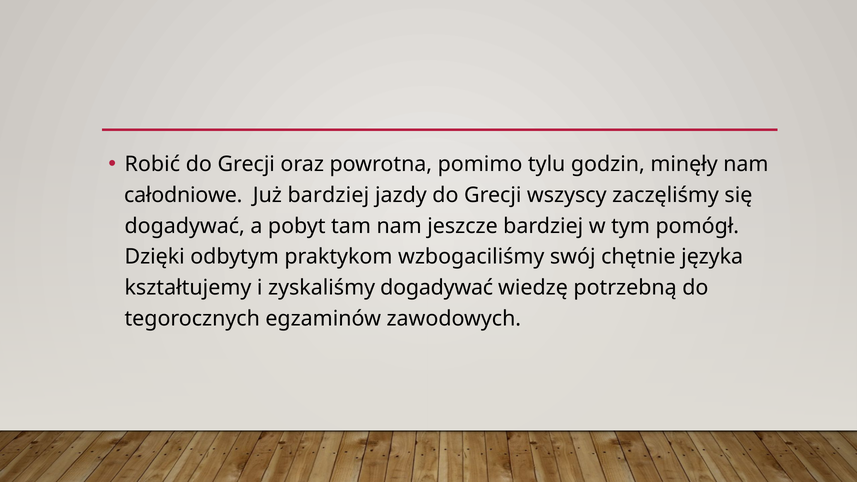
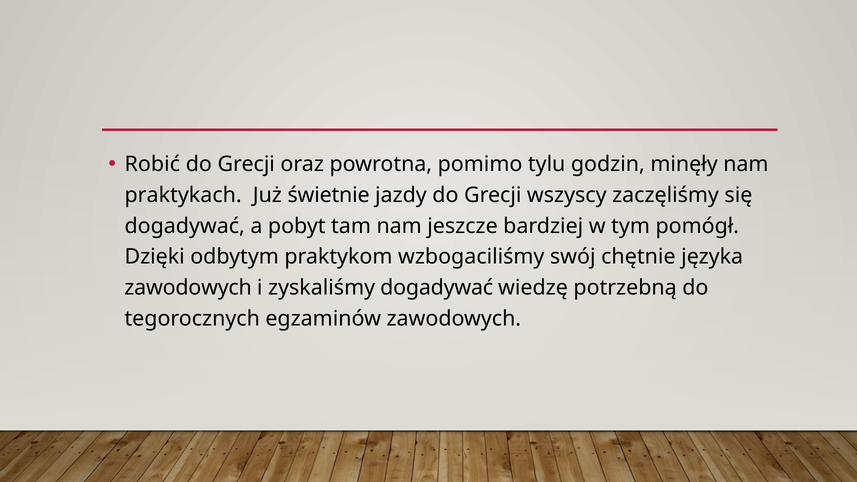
całodniowe: całodniowe -> praktykach (183, 195)
Już bardziej: bardziej -> świetnie (329, 195)
kształtujemy: kształtujemy -> zawodowych (188, 288)
